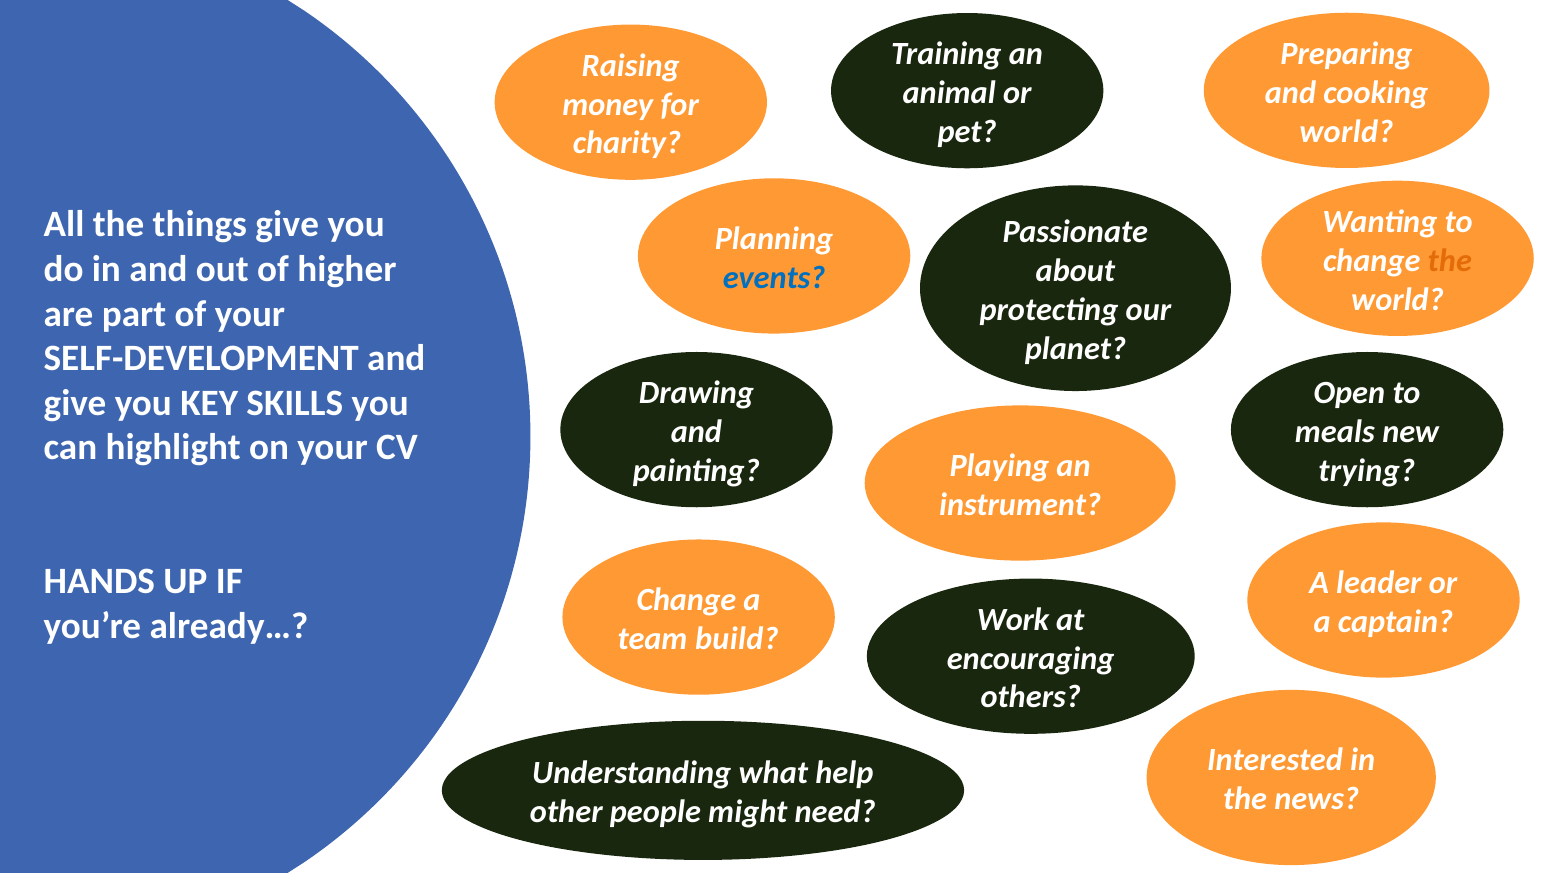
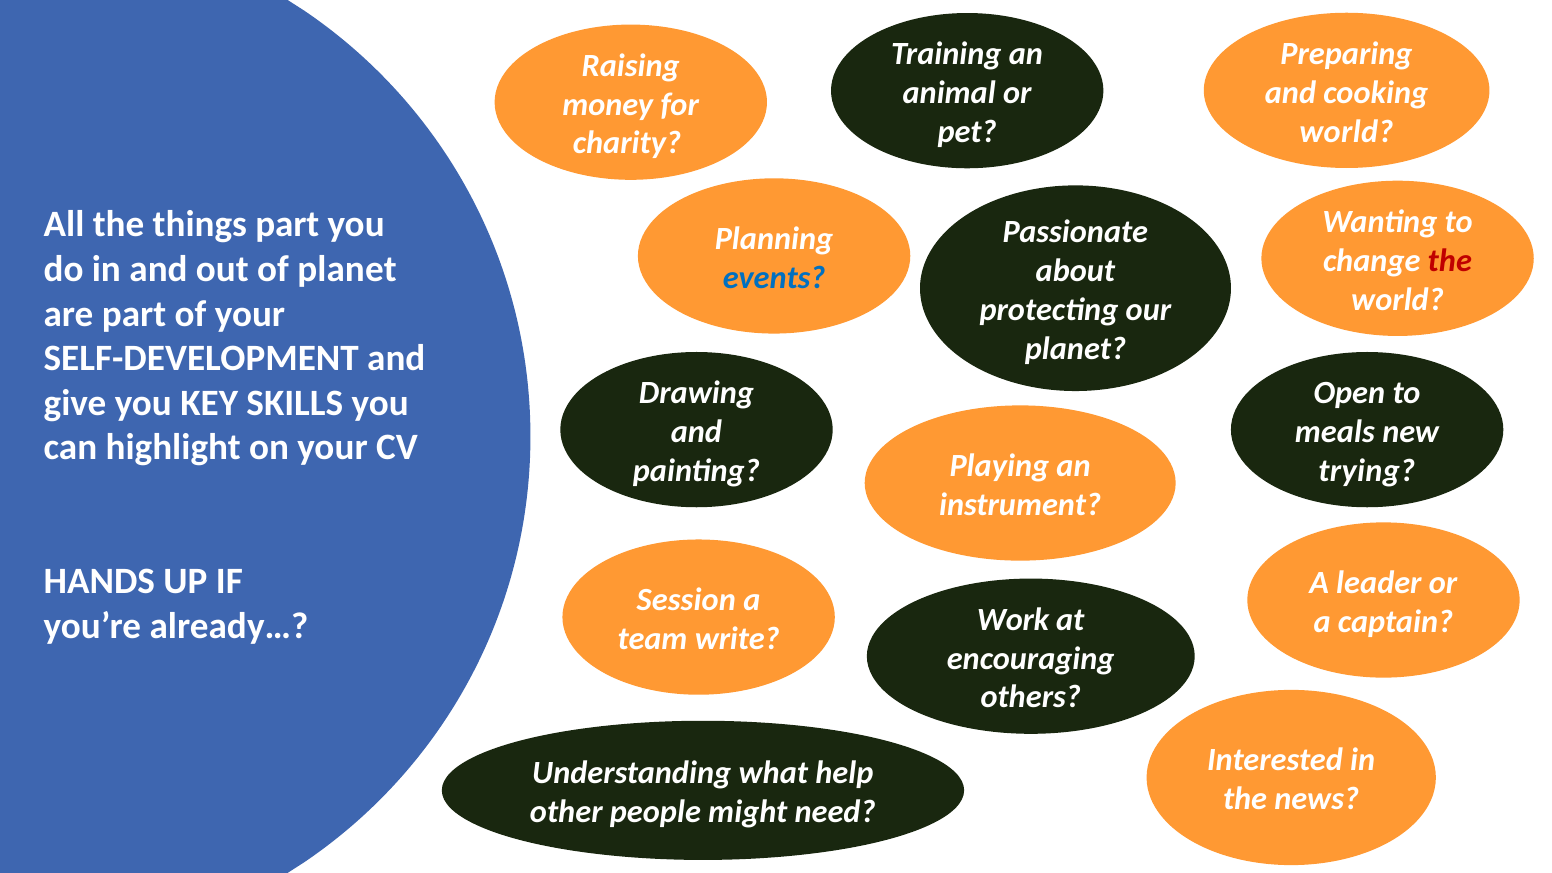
things give: give -> part (287, 225)
the colour: orange -> red (1450, 261)
of higher: higher -> planet (347, 269)
Change: Change -> Session (686, 600)
build: build -> write (737, 639)
